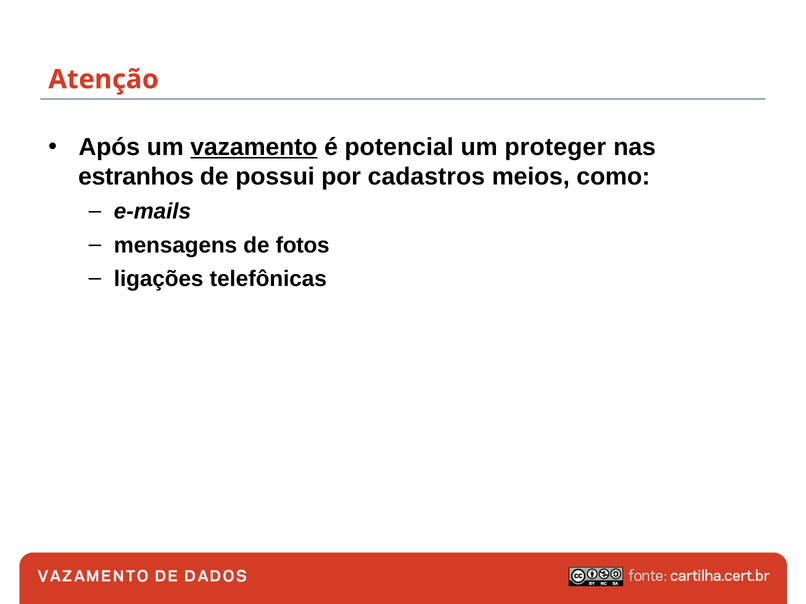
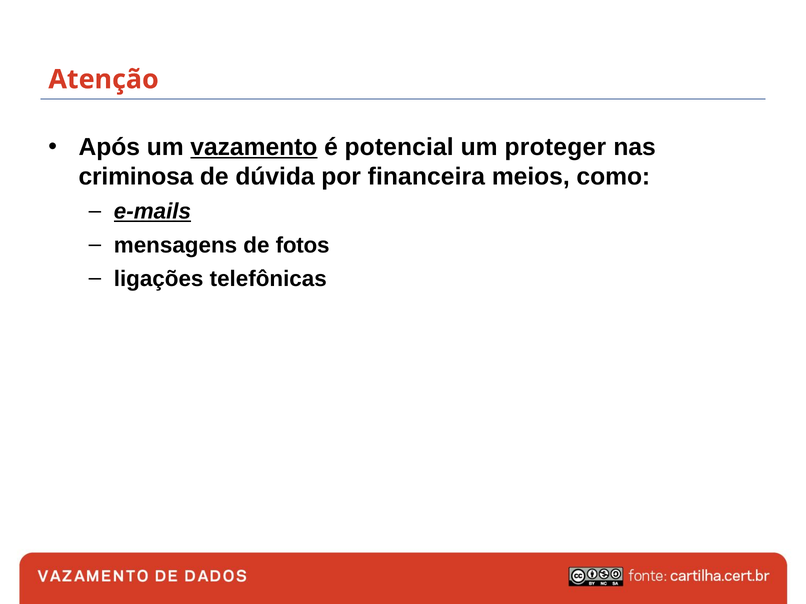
estranhos: estranhos -> criminosa (136, 177)
possui: possui -> dúvida (275, 177)
cadastros: cadastros -> financeira (426, 177)
e-mails underline: none -> present (152, 212)
